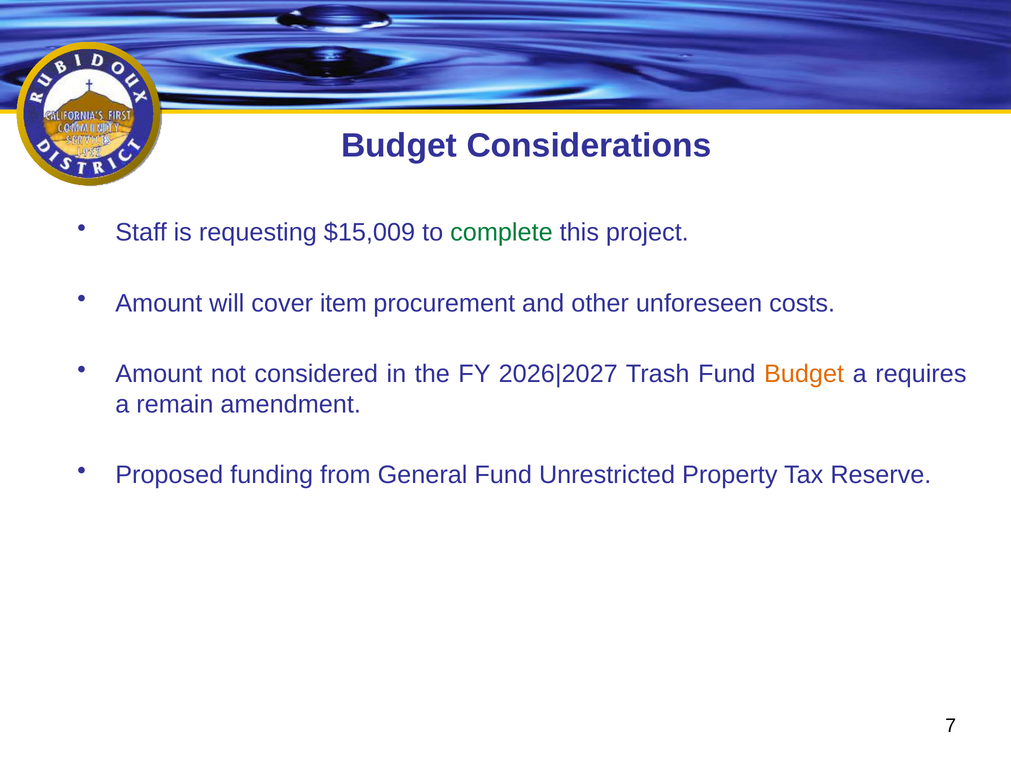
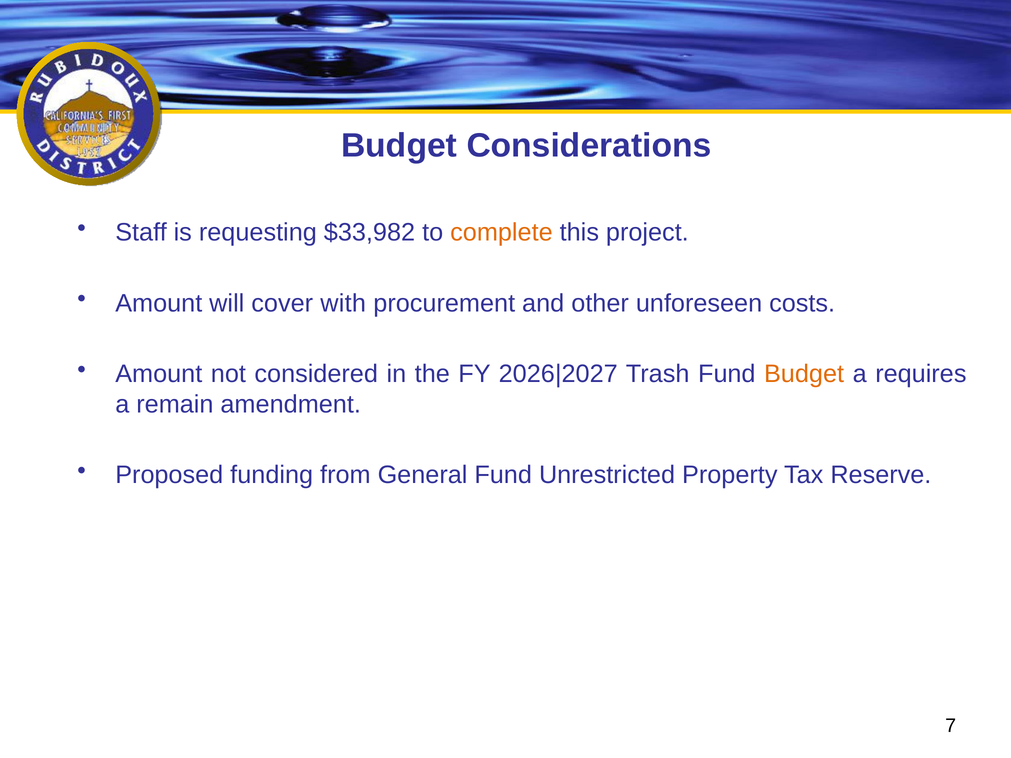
$15,009: $15,009 -> $33,982 (369, 233)
complete colour: green -> orange (501, 233)
item: item -> with (343, 303)
